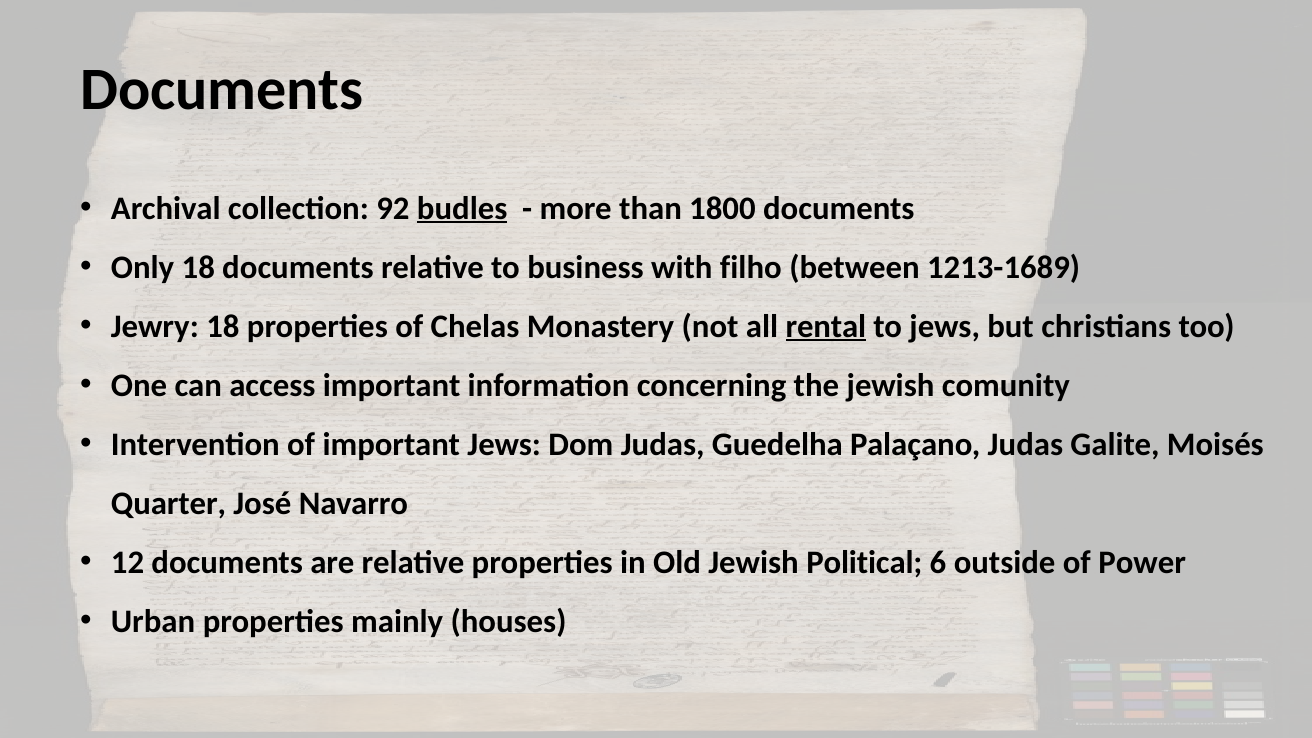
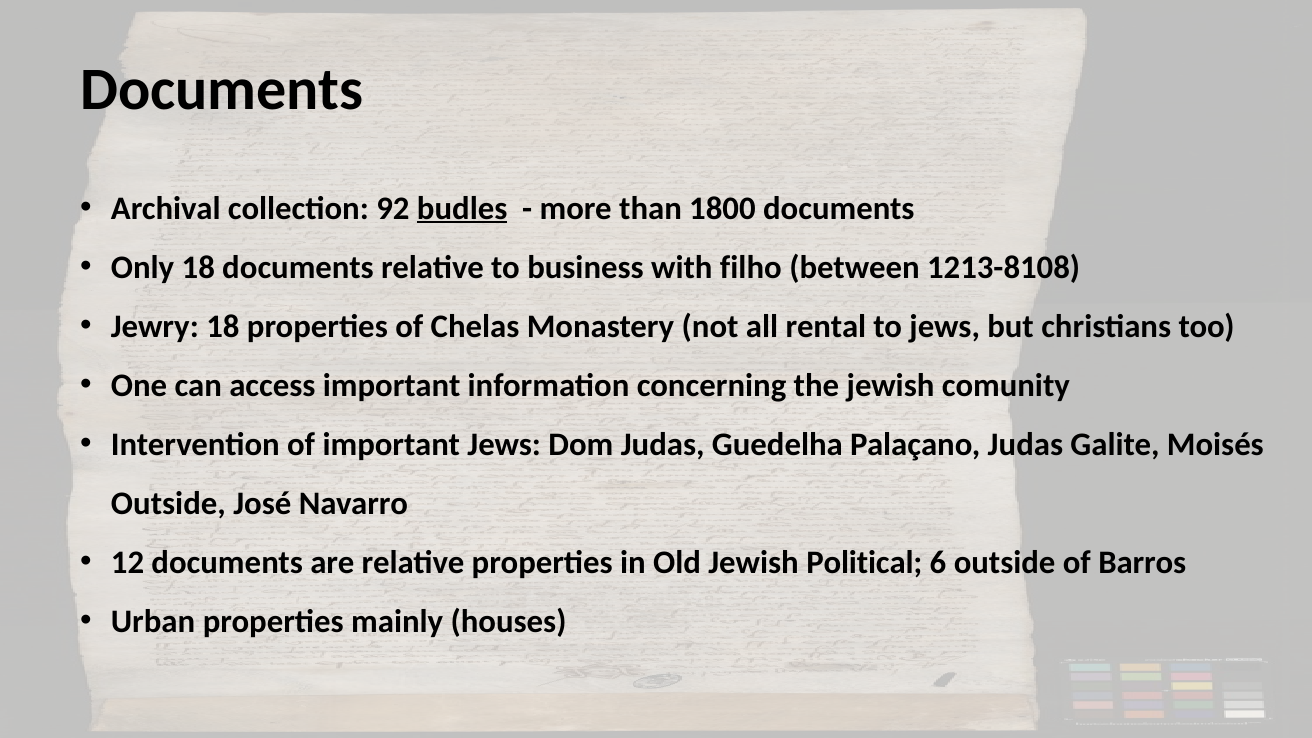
1213-1689: 1213-1689 -> 1213-8108 (1004, 267)
rental underline: present -> none (826, 326)
Quarter: Quarter -> Outside (168, 503)
Power: Power -> Barros (1142, 562)
